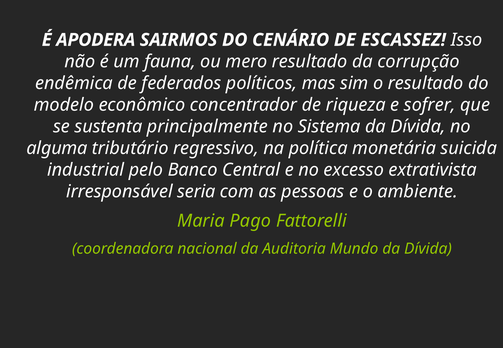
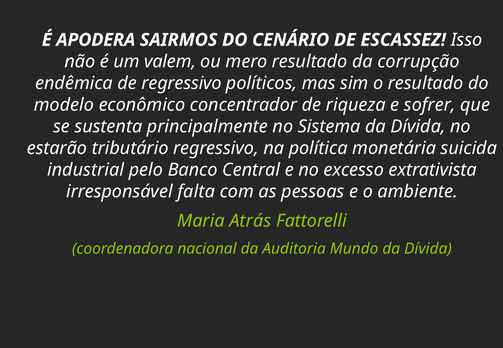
fauna: fauna -> valem (170, 62)
de federados: federados -> regressivo (182, 83)
alguma: alguma -> estarão (57, 148)
seria: seria -> falta (196, 192)
Pago: Pago -> Atrás (250, 221)
